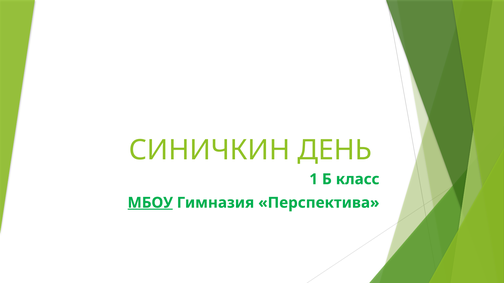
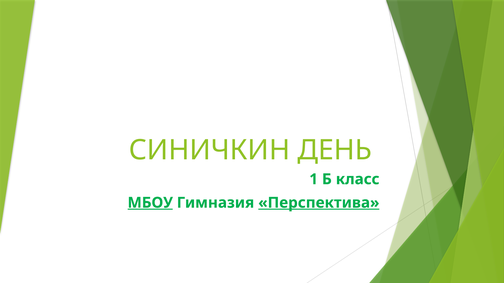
Перспектива underline: none -> present (319, 203)
